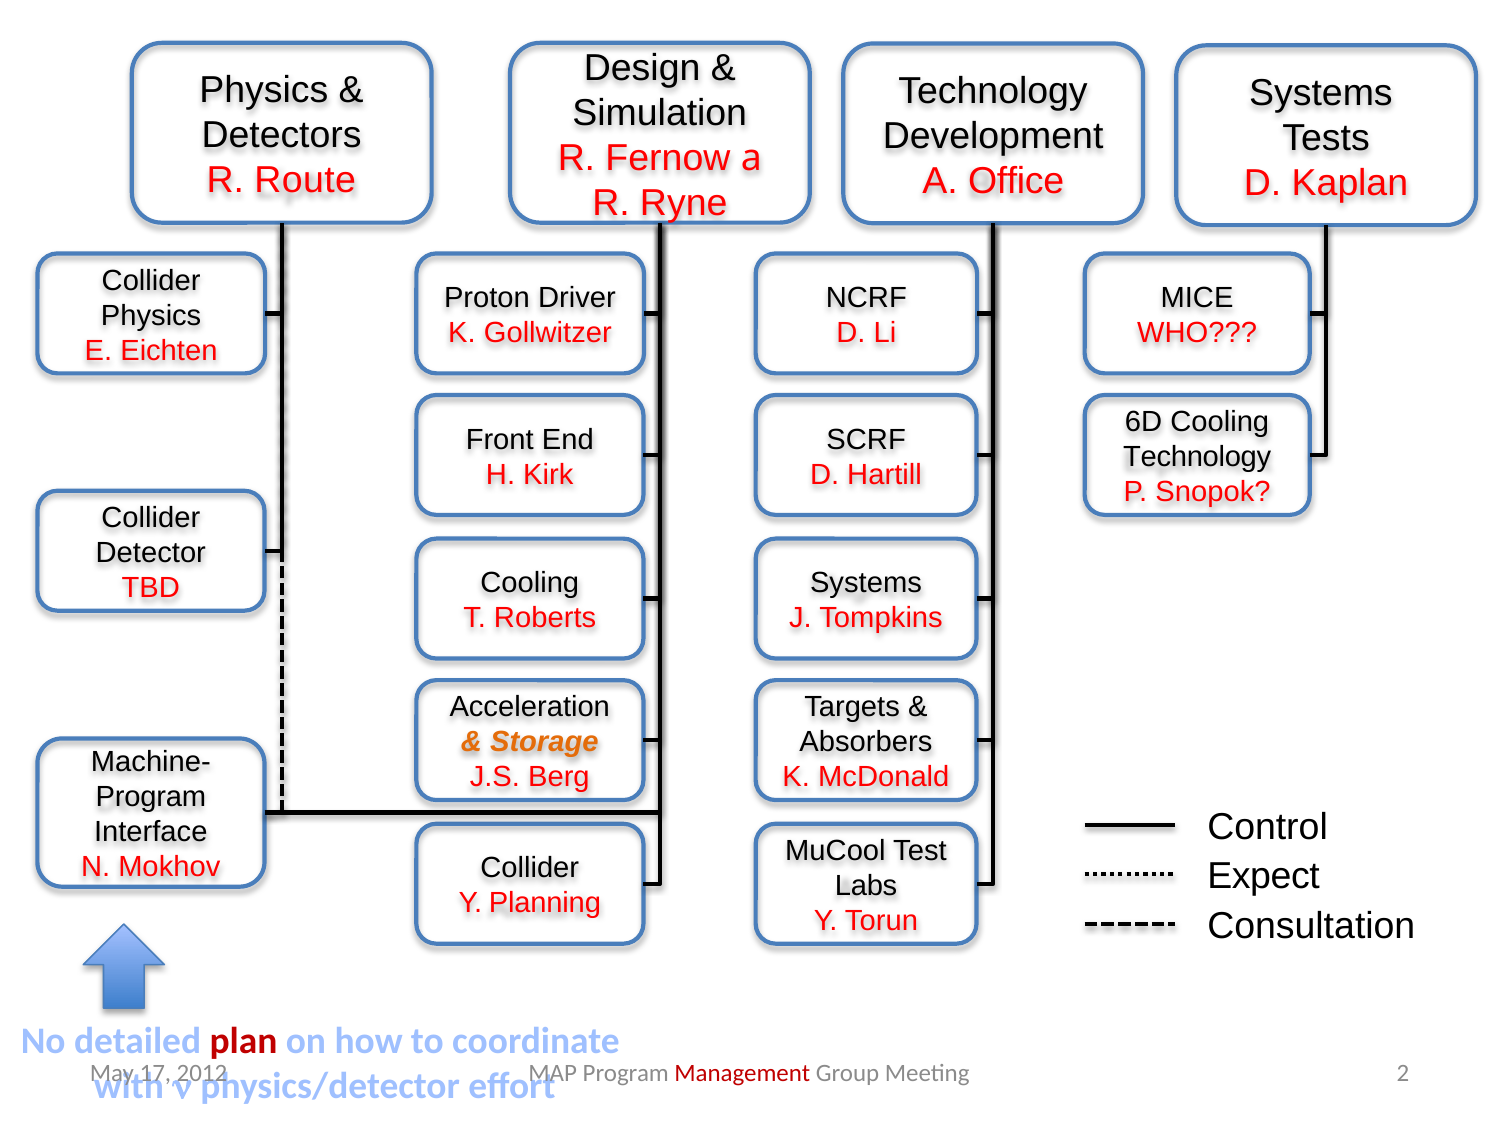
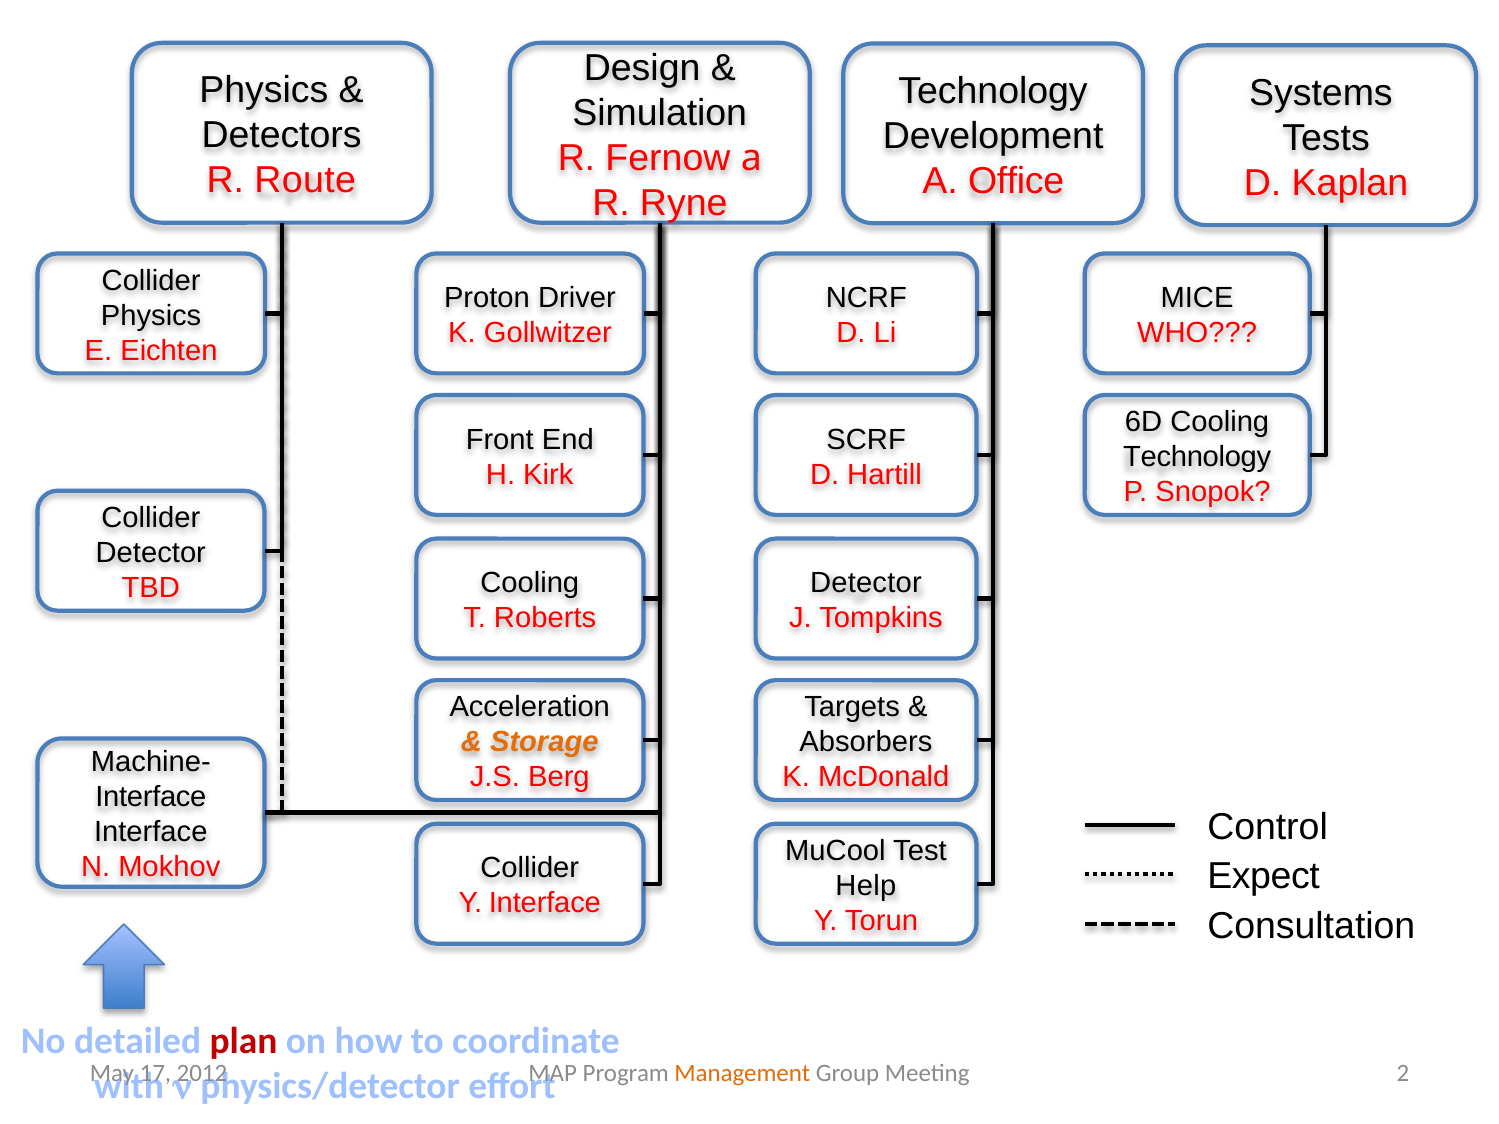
Systems: Systems -> Detector (866, 583)
Program: Program -> Interface (151, 797)
Labs: Labs -> Help (866, 886)
Y Planning: Planning -> Interface (545, 903)
Management colour: red -> orange (742, 1074)
